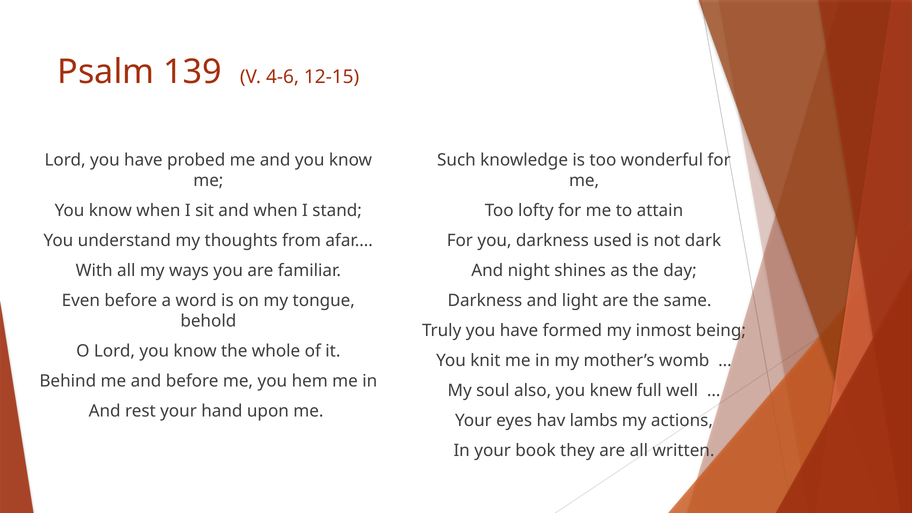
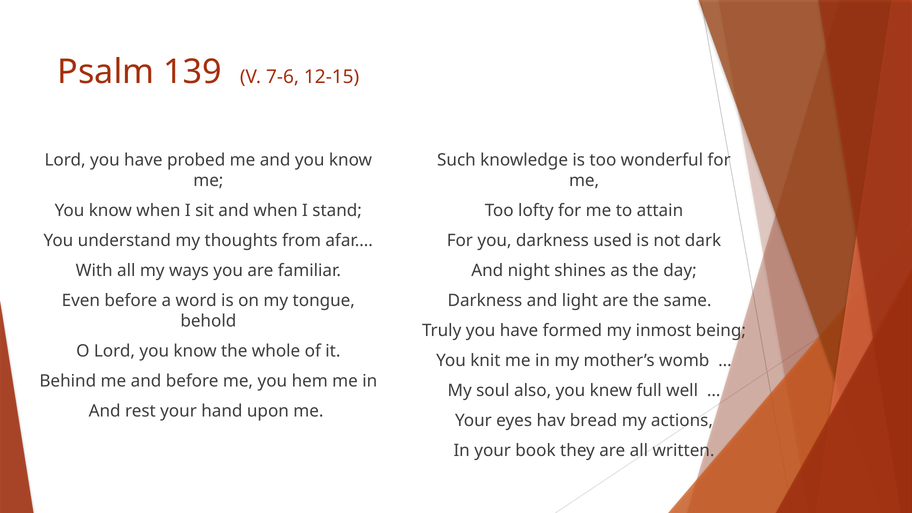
4-6: 4-6 -> 7-6 (283, 77)
lambs: lambs -> bread (594, 421)
